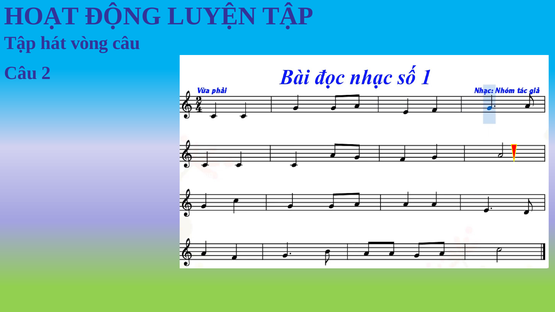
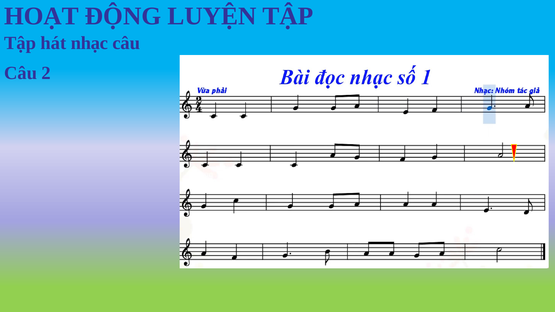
vòng: vòng -> nhạc (89, 43)
